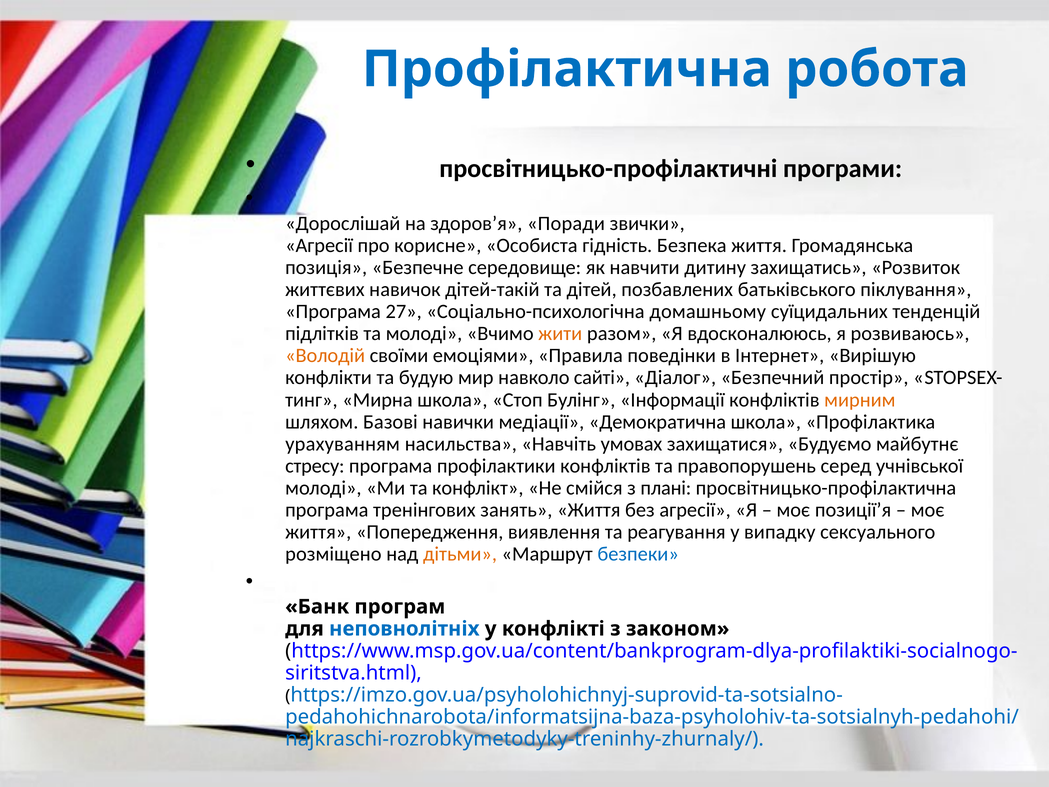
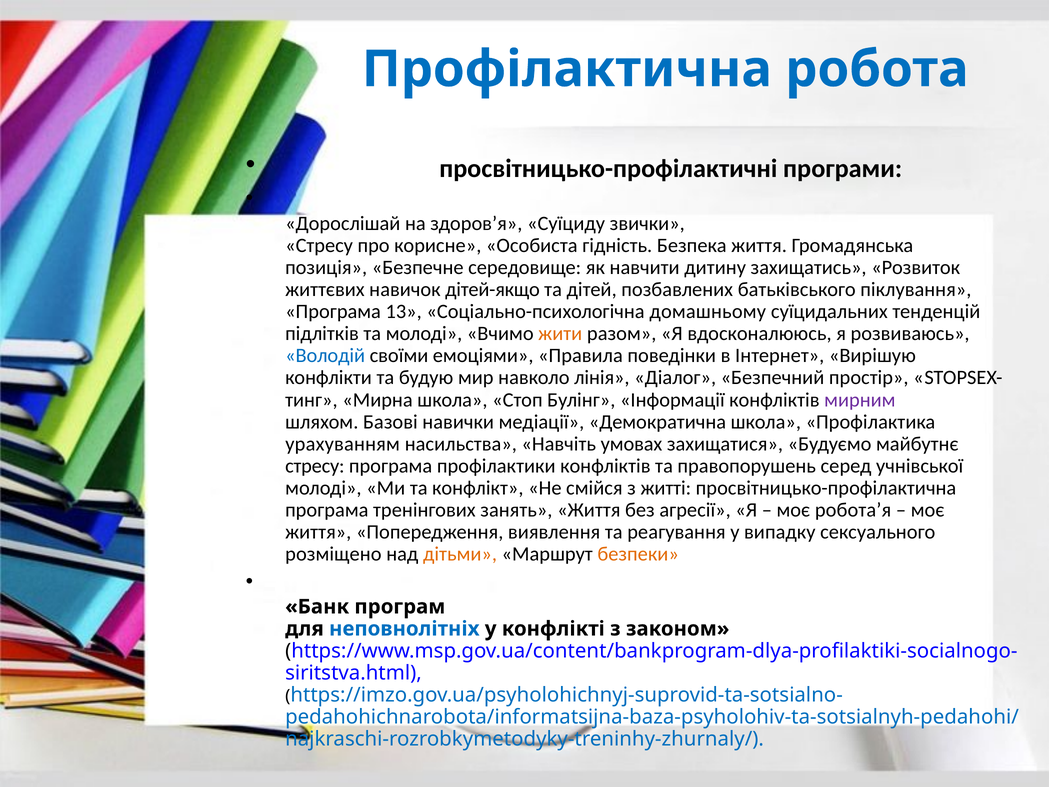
Поради: Поради -> Суїциду (566, 223)
Агресії: Агресії -> Стресу (319, 245)
дітей-такій: дітей-такій -> дітей-якщо (492, 289)
27: 27 -> 13 (404, 311)
Володій colour: orange -> blue (325, 356)
сайті: сайті -> лінія (602, 378)
мирним colour: orange -> purple (860, 400)
плані: плані -> житті (666, 488)
позиції’я: позиції’я -> робота’я (853, 510)
безпеки colour: blue -> orange (638, 554)
